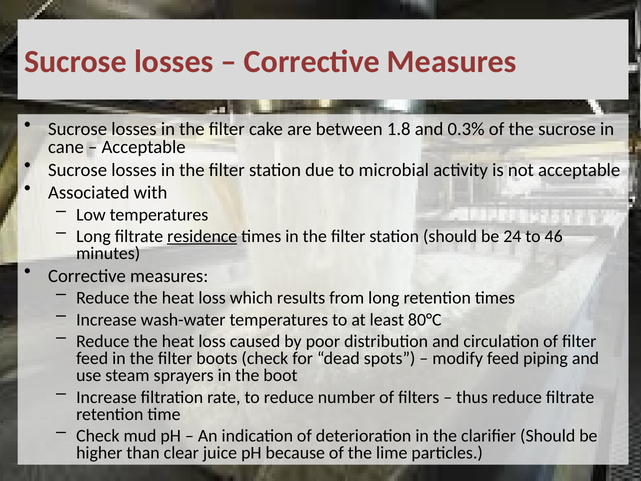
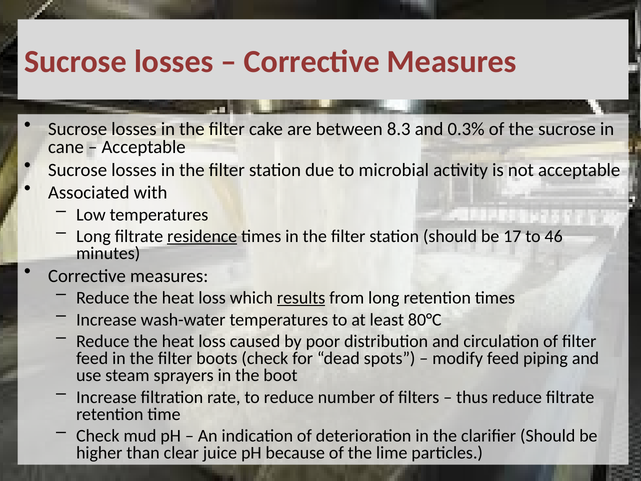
1.8: 1.8 -> 8.3 (399, 129)
24: 24 -> 17 (512, 236)
results underline: none -> present (301, 298)
